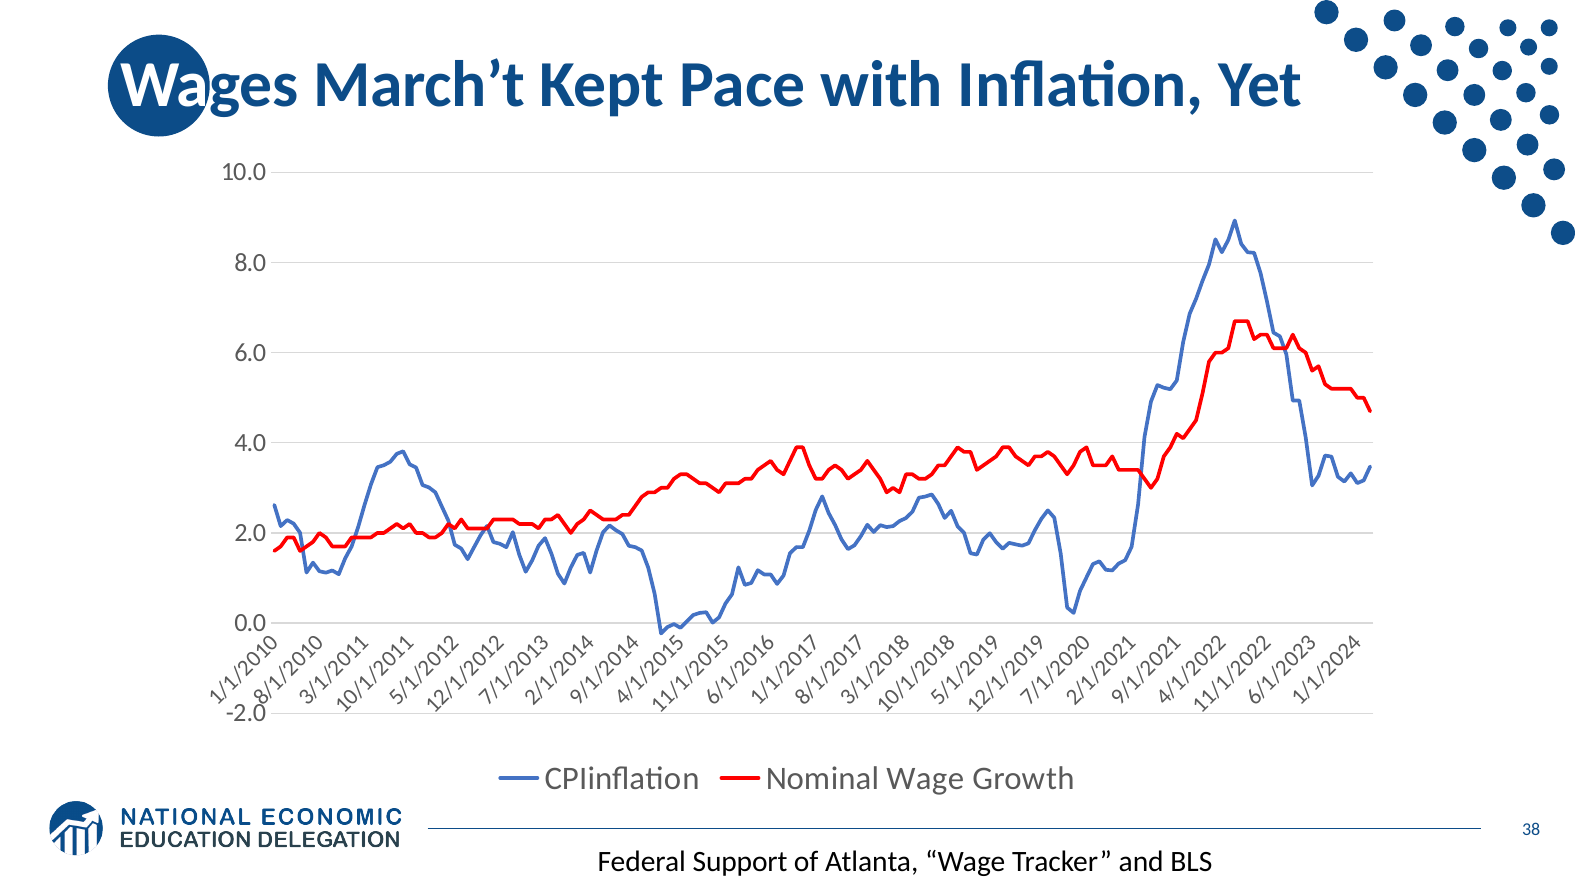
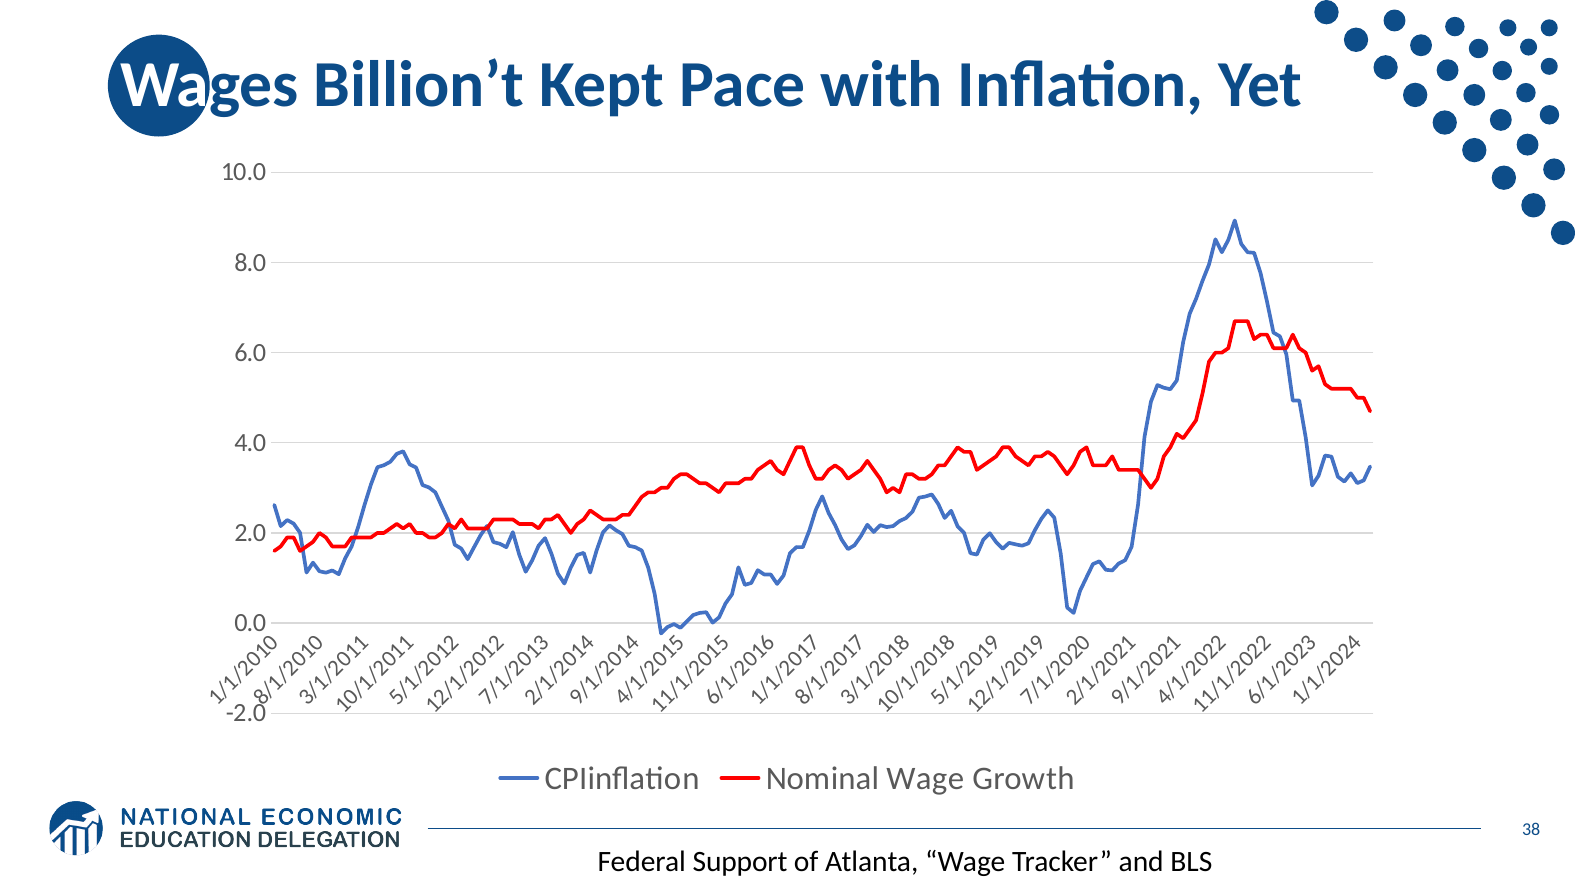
March’t: March’t -> Billion’t (419, 85)
